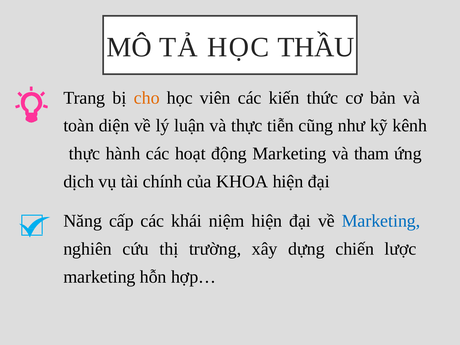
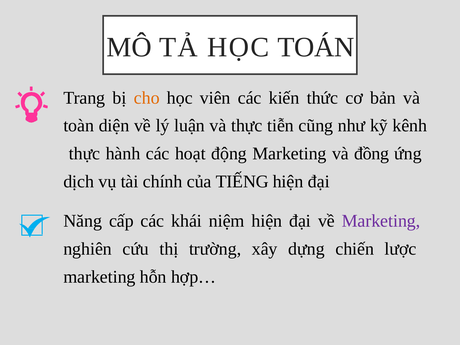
THẦU: THẦU -> TOÁN (316, 47)
tham: tham -> đồng (372, 154)
KHOA: KHOA -> TIẾNG (242, 182)
Marketing colour: blue -> purple (381, 221)
